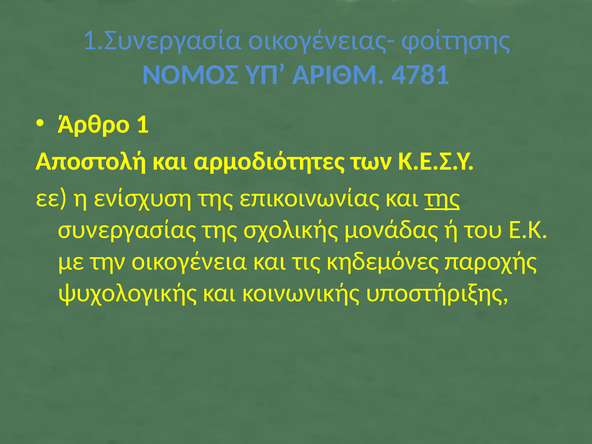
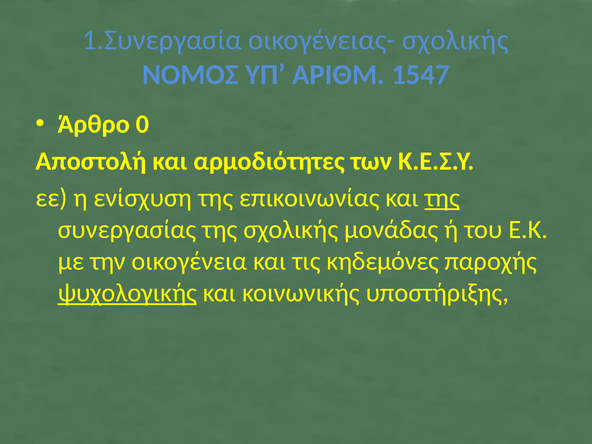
οικογένειας- φοίτησης: φοίτησης -> σχολικής (455, 40)
4781: 4781 -> 1547 (421, 75)
1: 1 -> 0 (143, 124)
ψυχολογικής underline: none -> present (127, 293)
